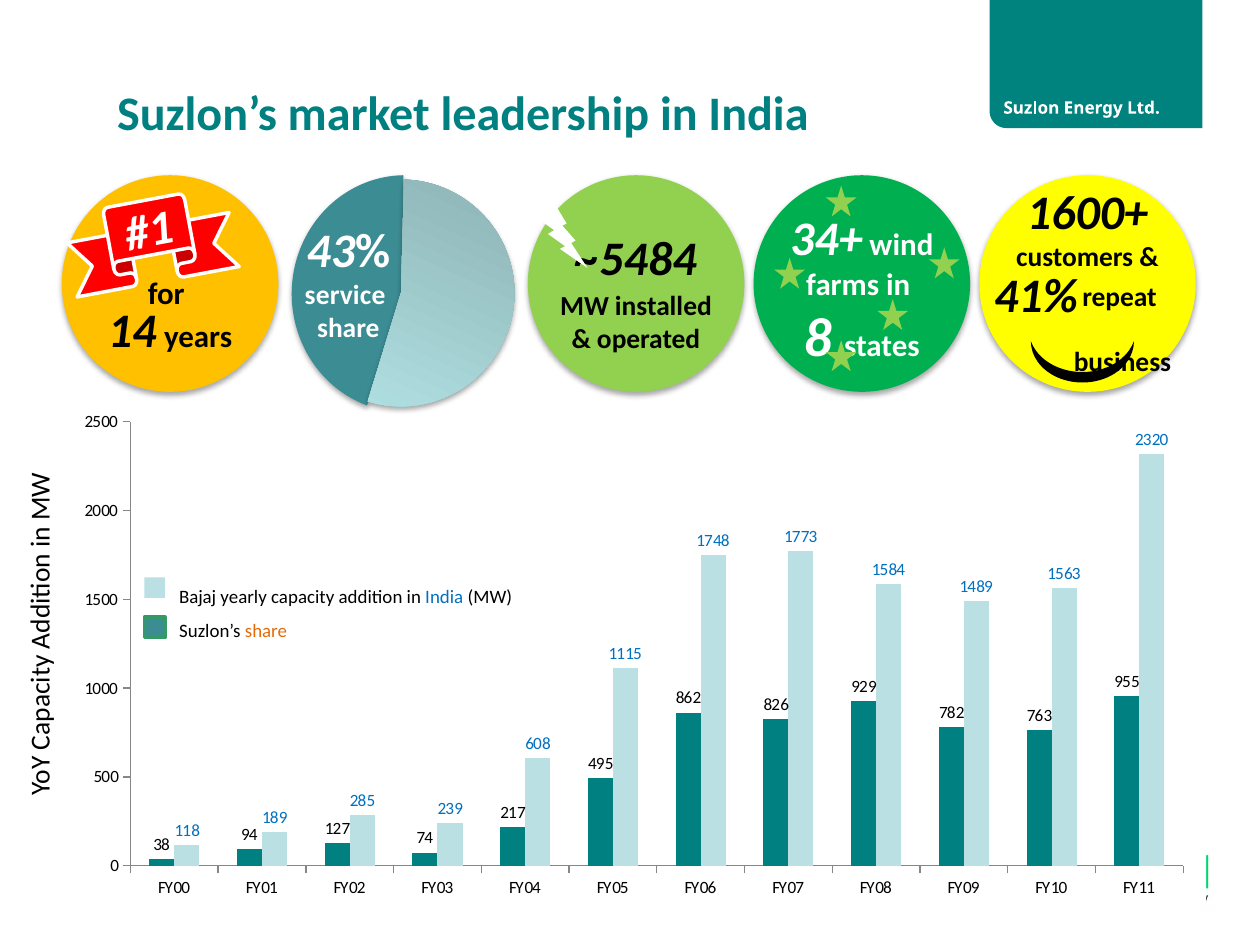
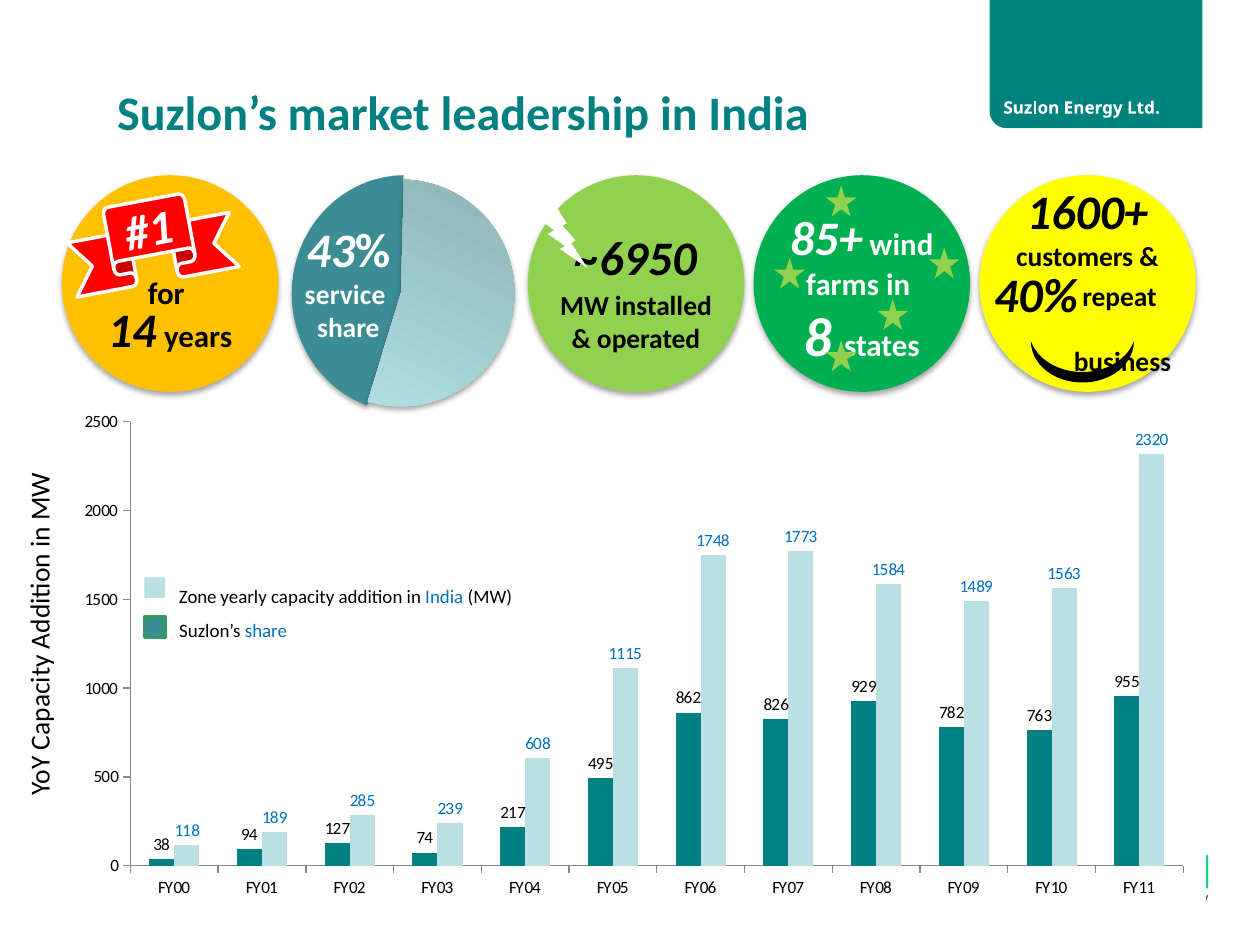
34+: 34+ -> 85+ (826, 239)
~5484: ~5484 -> ~6950 (636, 259)
41%: 41% -> 40% (1036, 297)
Bajaj: Bajaj -> Zone (198, 597)
share colour: orange -> blue (266, 631)
